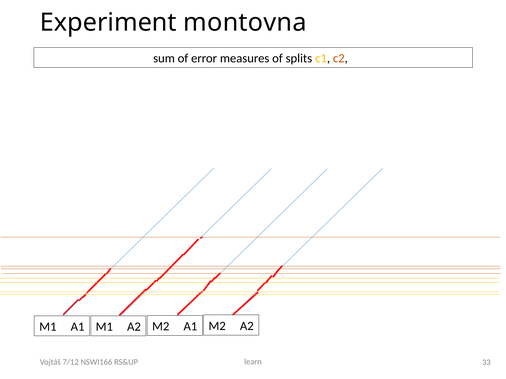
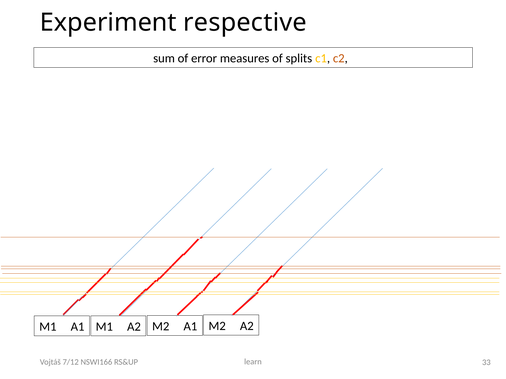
montovna: montovna -> respective (245, 23)
